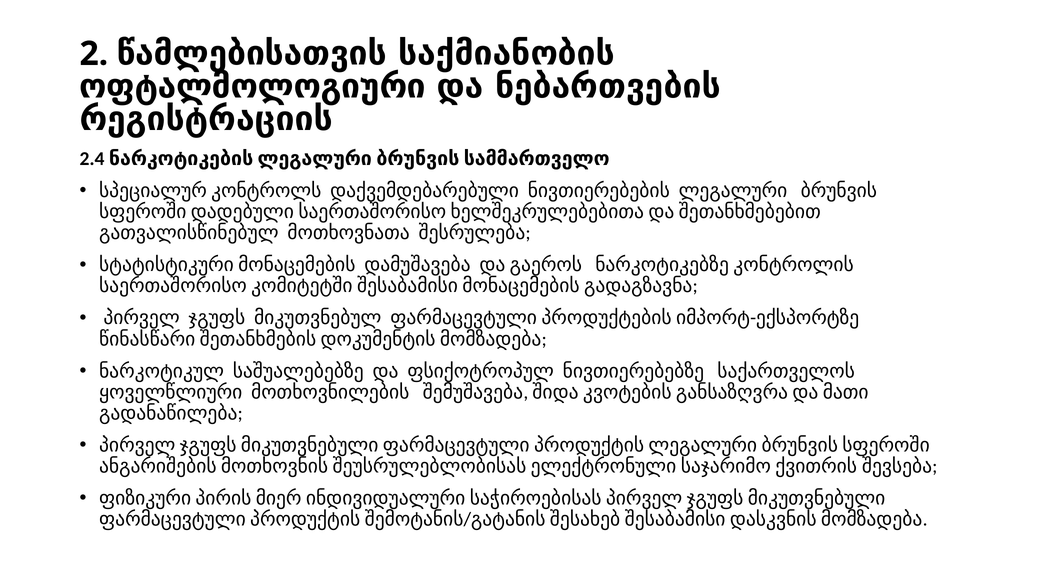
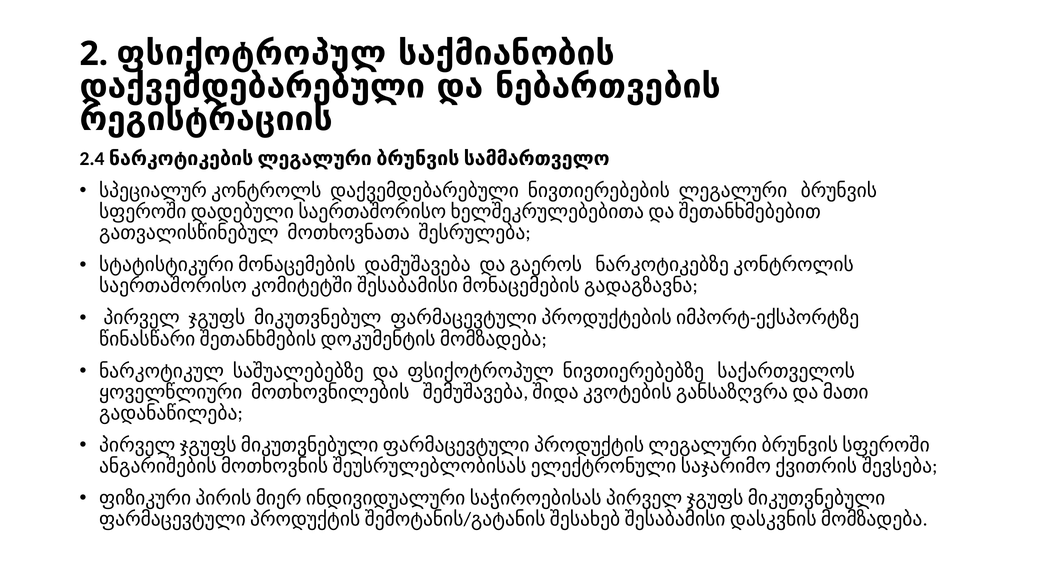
2 წამლებისათვის: წამლებისათვის -> ფსიქოტროპულ (252, 54)
ოფტალმოლოგიური: ოფტალმოლოგიური -> დაქვემდებარებული (252, 87)
